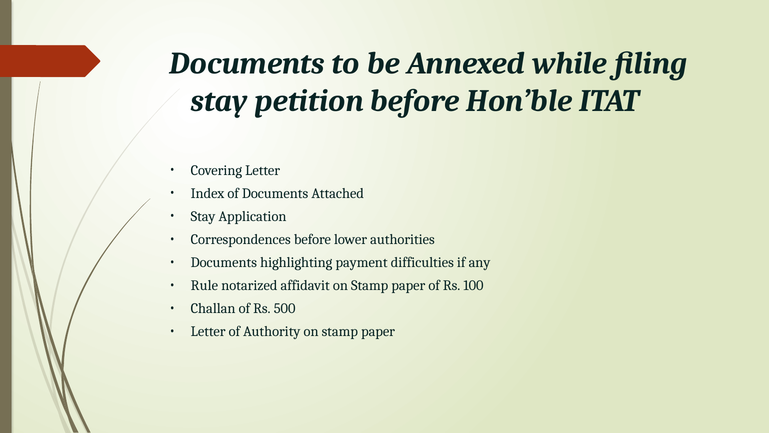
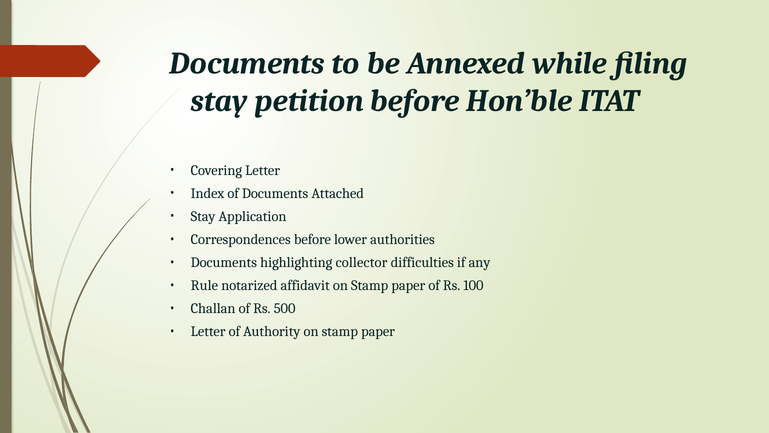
payment: payment -> collector (362, 262)
